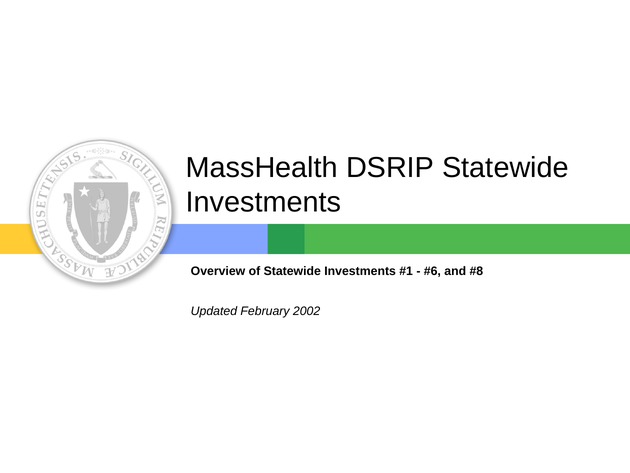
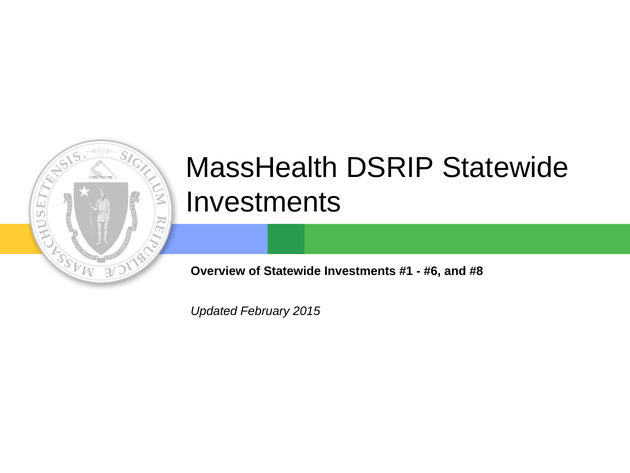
2002: 2002 -> 2015 (307, 311)
